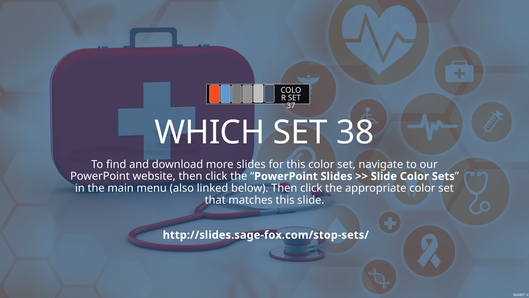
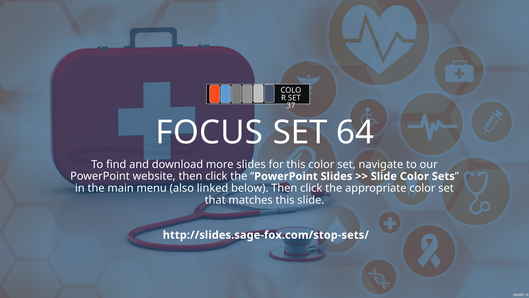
WHICH: WHICH -> FOCUS (209, 132)
38: 38 -> 64 (355, 132)
